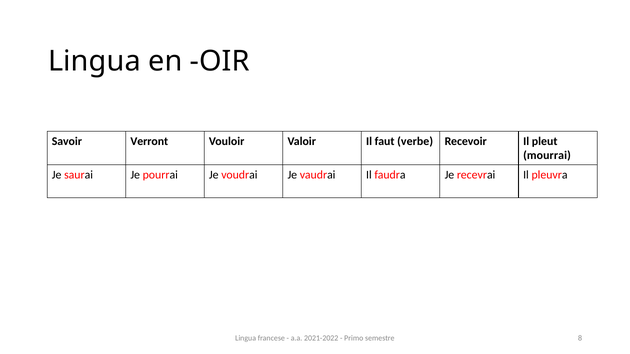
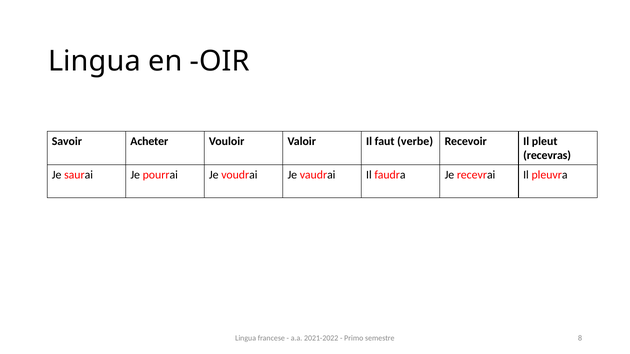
Verront: Verront -> Acheter (149, 141)
mourrai: mourrai -> recevras (547, 156)
